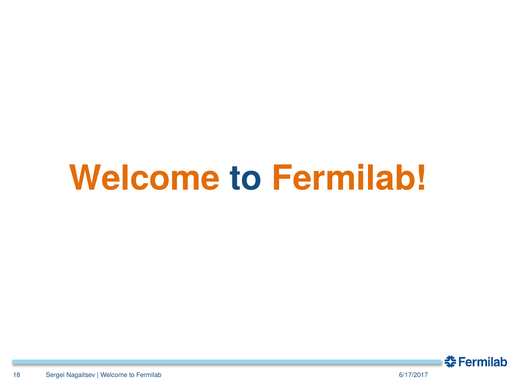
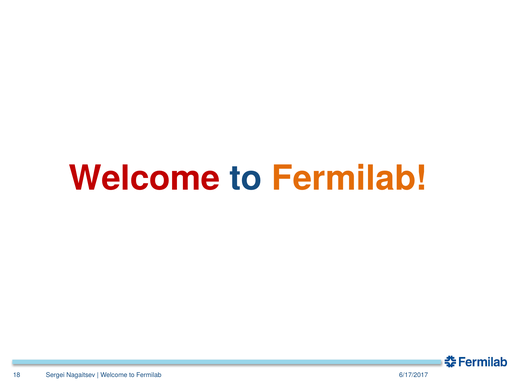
Welcome colour: orange -> red (144, 178)
